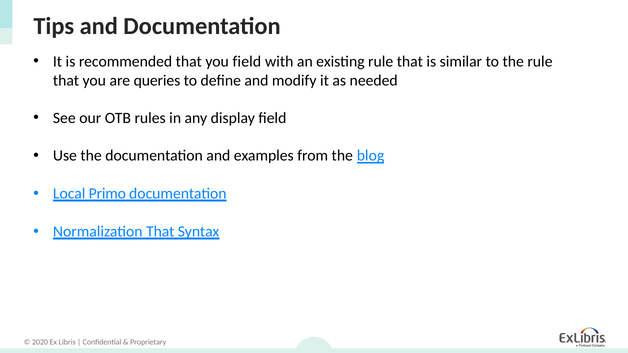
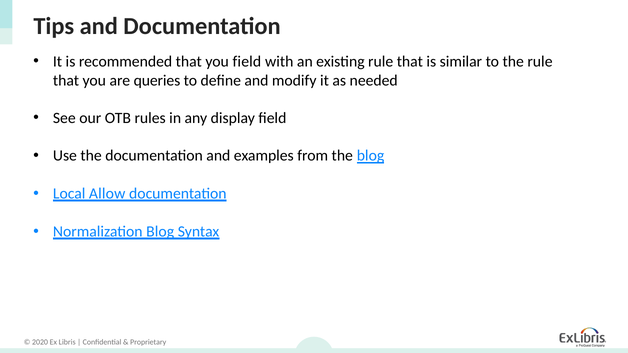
Primo: Primo -> Allow (107, 194)
Normalization That: That -> Blog (160, 232)
